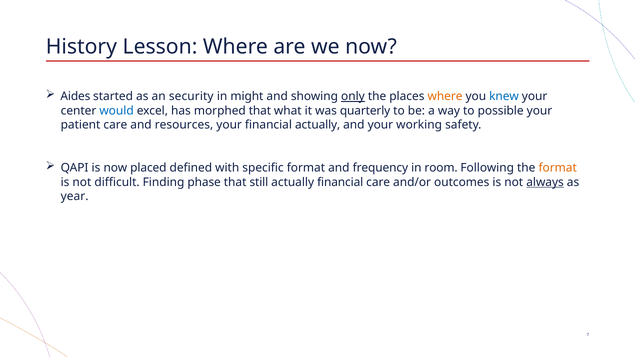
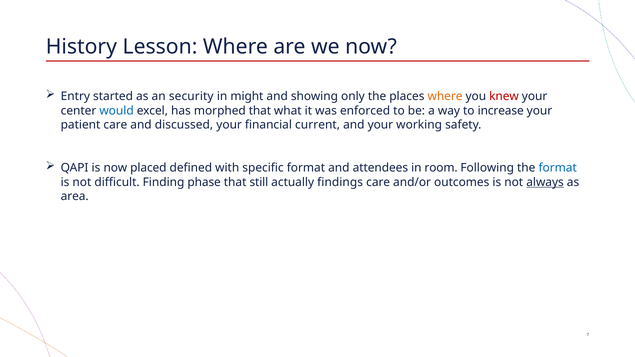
Aides: Aides -> Entry (75, 96)
only underline: present -> none (353, 96)
knew colour: blue -> red (504, 96)
quarterly: quarterly -> enforced (365, 111)
possible: possible -> increase (501, 111)
resources: resources -> discussed (184, 125)
financial actually: actually -> current (318, 125)
frequency: frequency -> attendees (380, 168)
format colour: orange -> blue (558, 168)
actually financial: financial -> findings (340, 182)
year: year -> area (75, 196)
